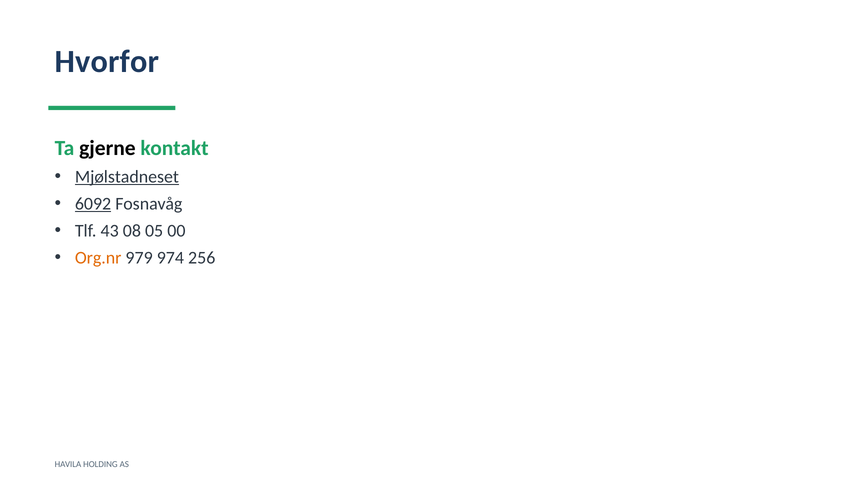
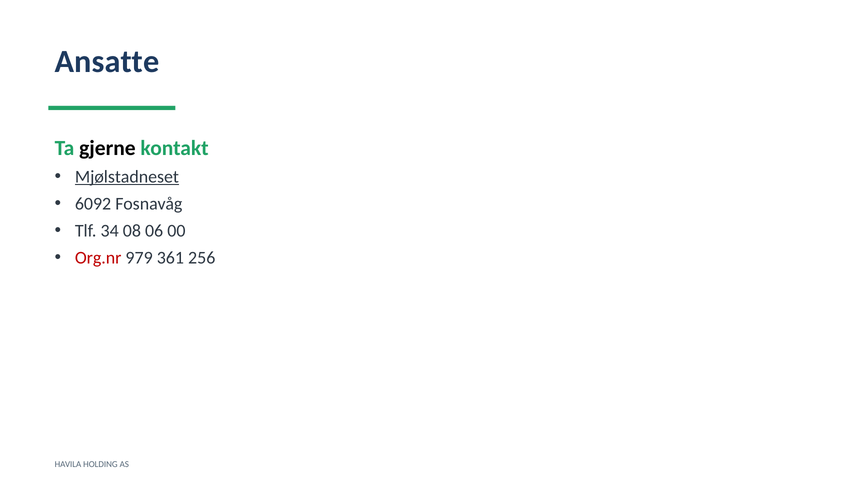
Hvorfor: Hvorfor -> Ansatte (107, 61)
6092 underline: present -> none (93, 204)
43: 43 -> 34 (110, 231)
05: 05 -> 06 (154, 231)
Org.nr colour: orange -> red (98, 258)
974: 974 -> 361 (170, 258)
